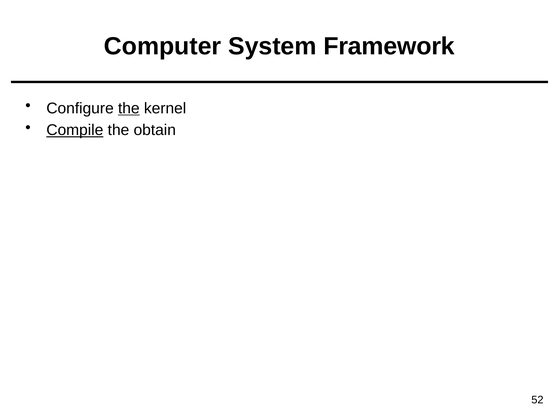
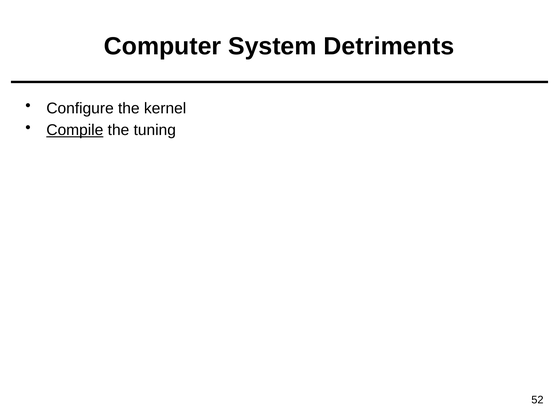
Framework: Framework -> Detriments (389, 46)
the underline: present -> none (129, 108)
obtain: obtain -> tuning (155, 130)
